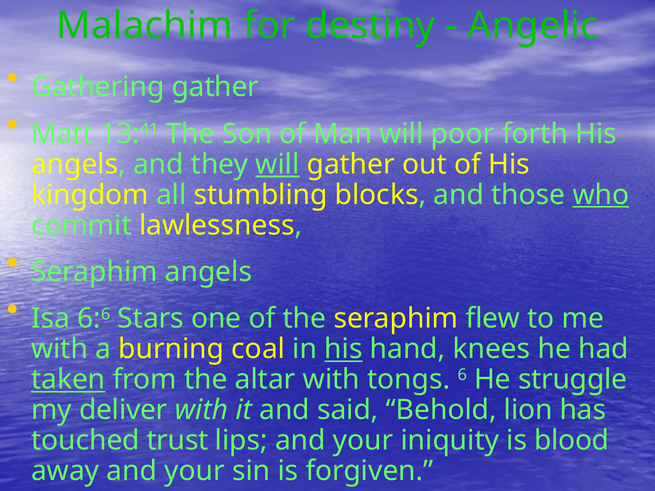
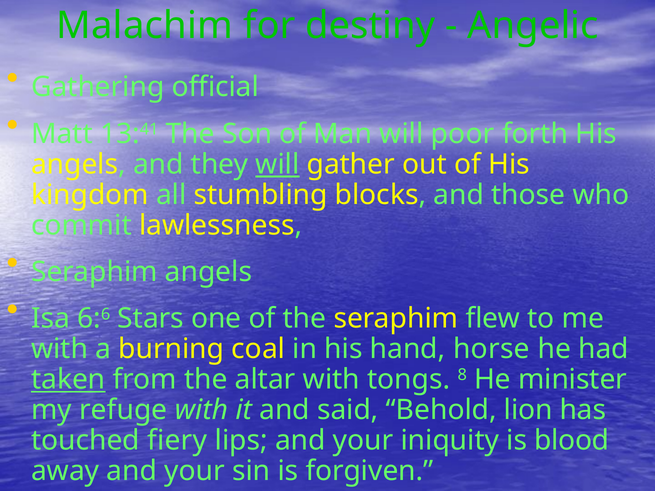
Gathering gather: gather -> official (215, 87)
who underline: present -> none (601, 195)
his underline: present -> none (344, 349)
knees: knees -> horse (491, 349)
6: 6 -> 8 (462, 375)
struggle: struggle -> minister (573, 380)
deliver: deliver -> refuge (123, 410)
trust: trust -> fiery (177, 441)
